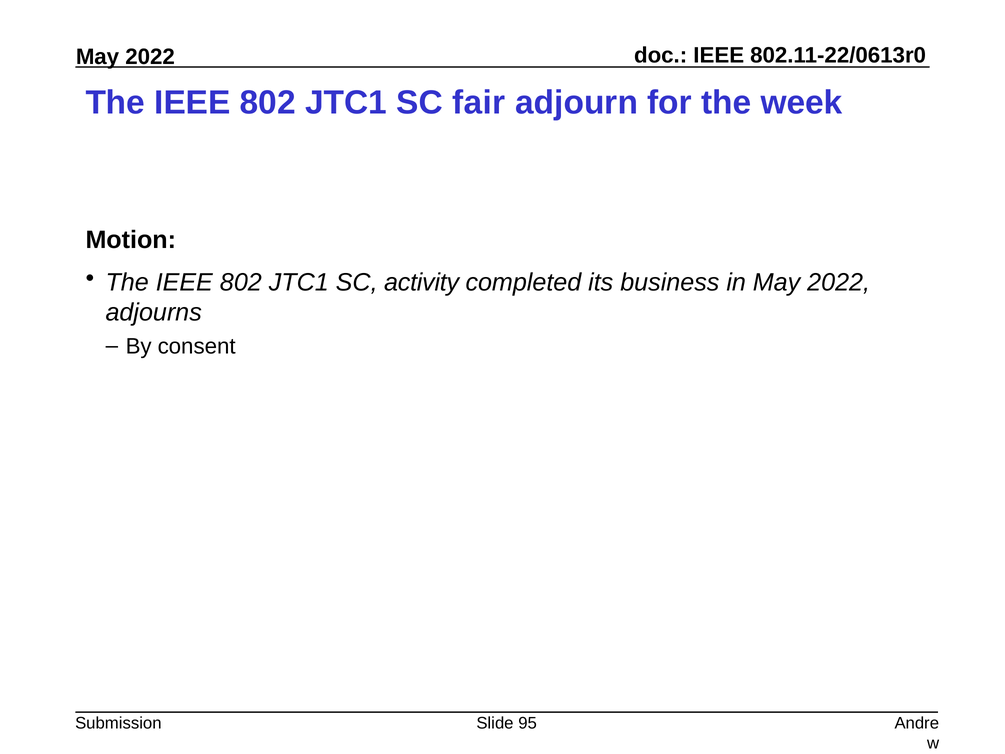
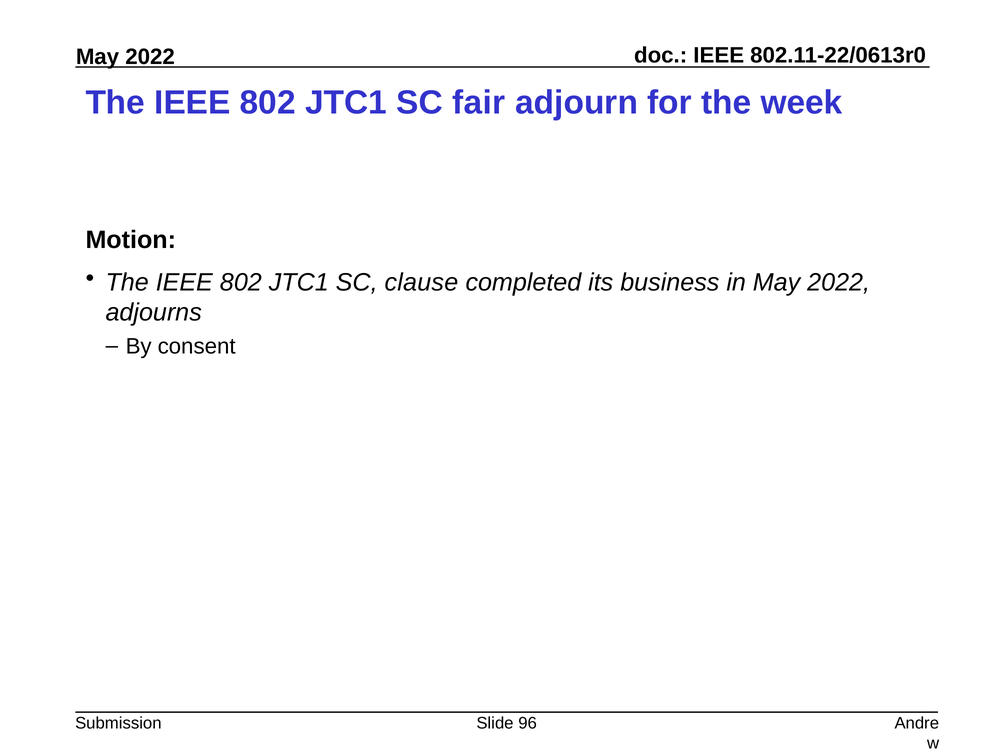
activity: activity -> clause (421, 282)
95: 95 -> 96 (528, 723)
